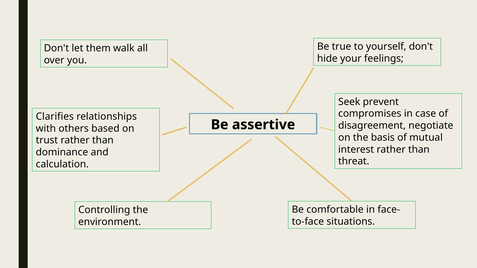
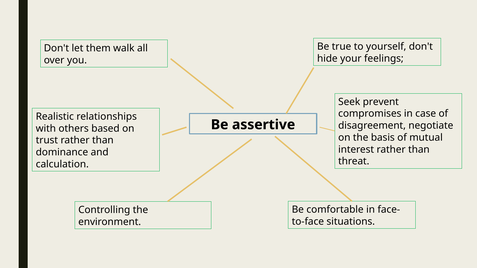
Clarifies: Clarifies -> Realistic (55, 117)
